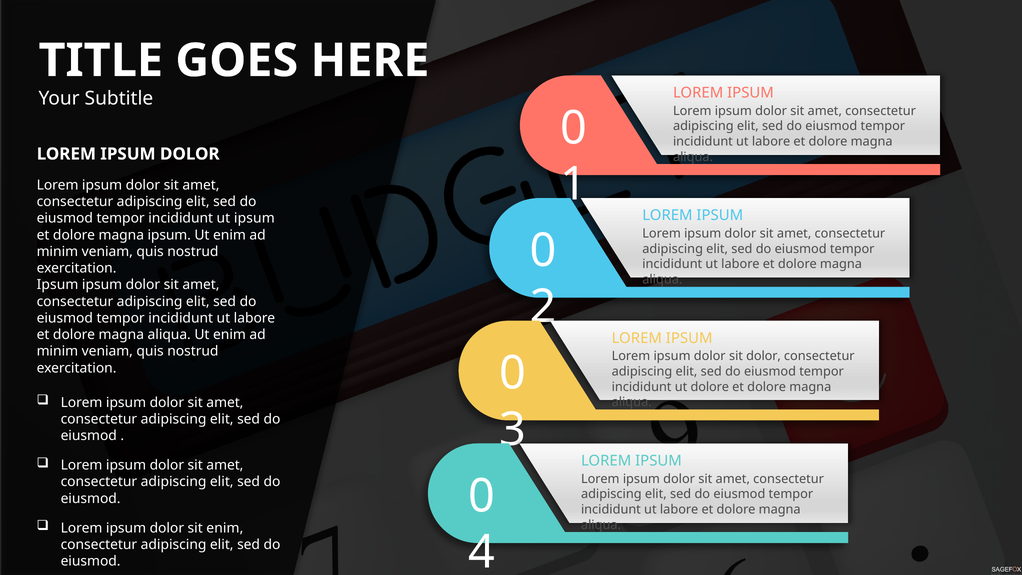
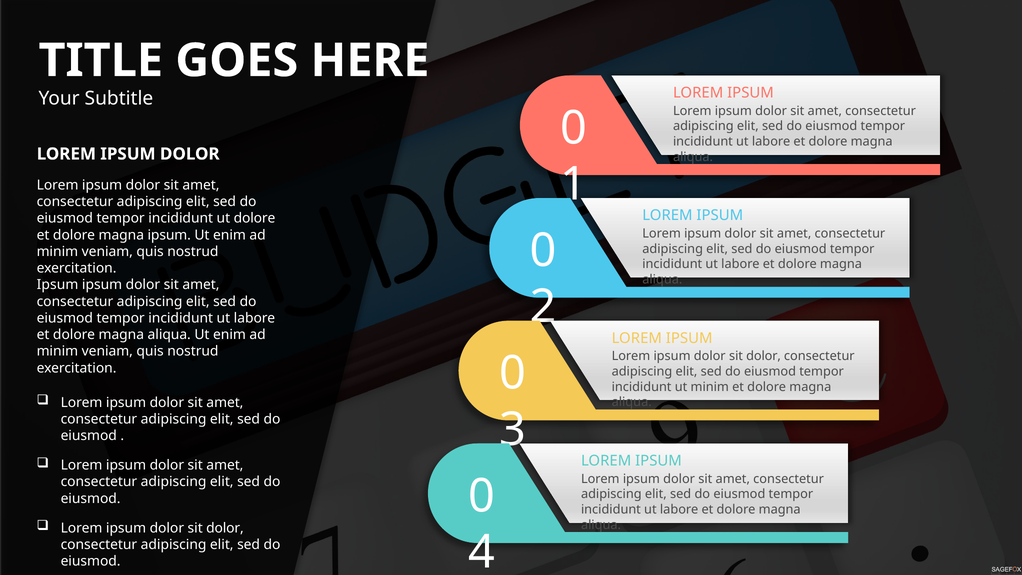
ut ipsum: ipsum -> dolore (254, 218)
ut dolore: dolore -> minim (710, 387)
enim: enim -> dolor (225, 528)
